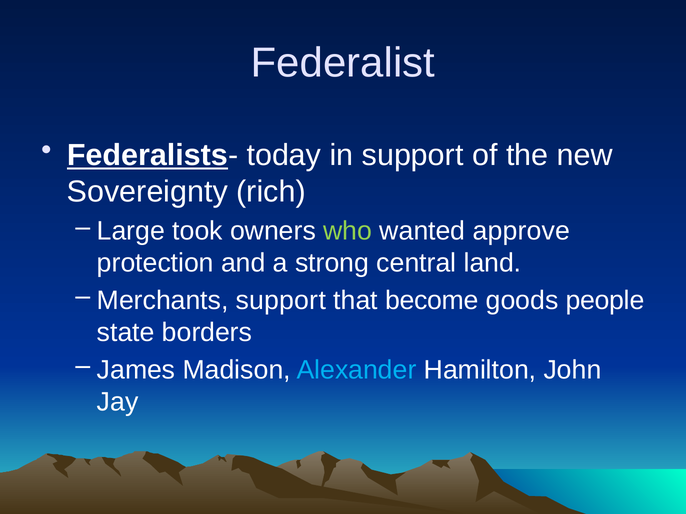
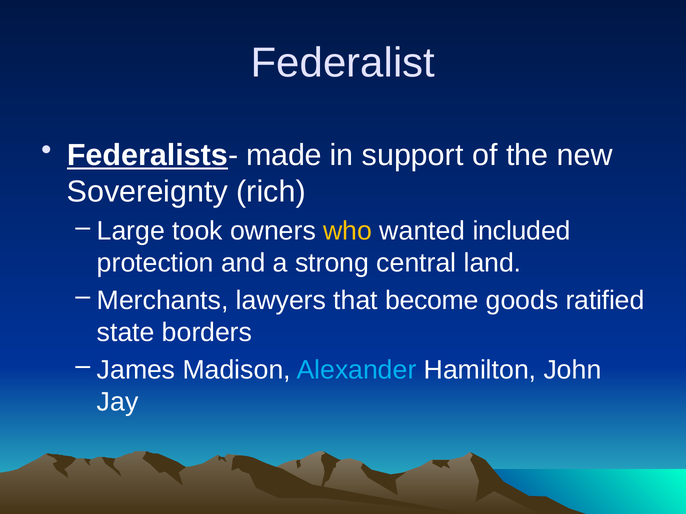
today: today -> made (284, 155)
who colour: light green -> yellow (348, 231)
approve: approve -> included (522, 231)
Merchants support: support -> lawyers (281, 301)
people: people -> ratified (605, 301)
